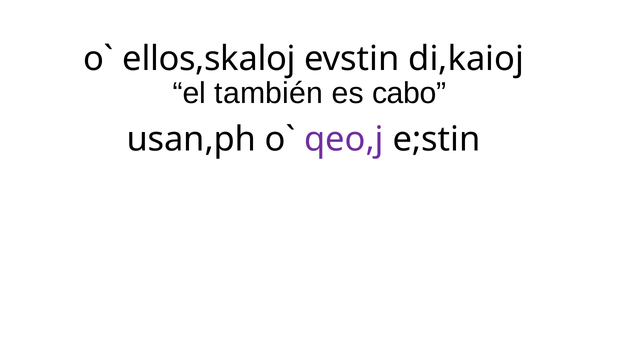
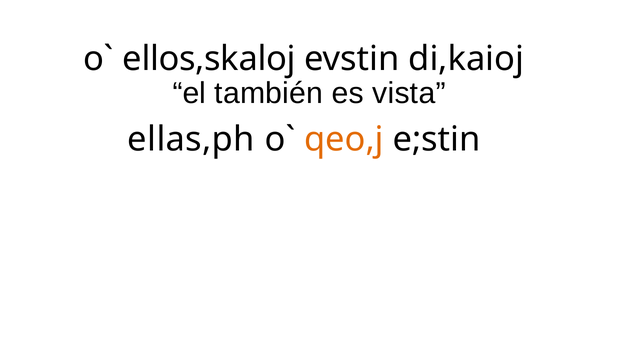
cabo: cabo -> vista (409, 93)
usan,ph: usan,ph -> ellas,ph (191, 139)
qeo,j colour: purple -> orange (344, 139)
